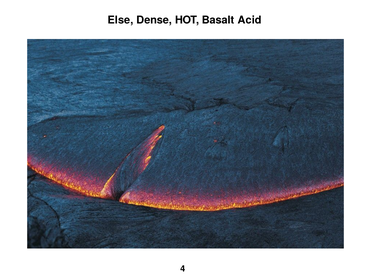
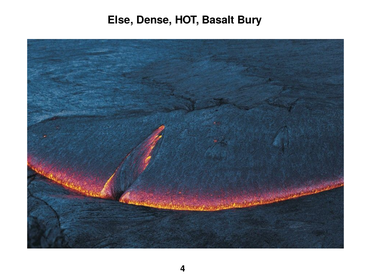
Acid: Acid -> Bury (250, 20)
